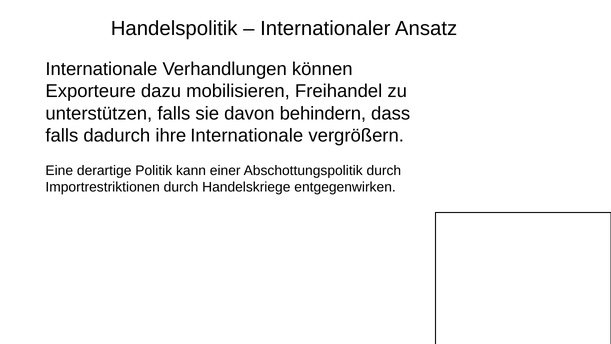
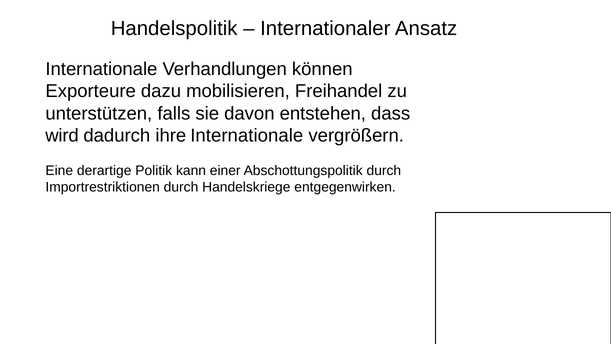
behindern: behindern -> entstehen (323, 113)
falls: falls -> wird (62, 136)
